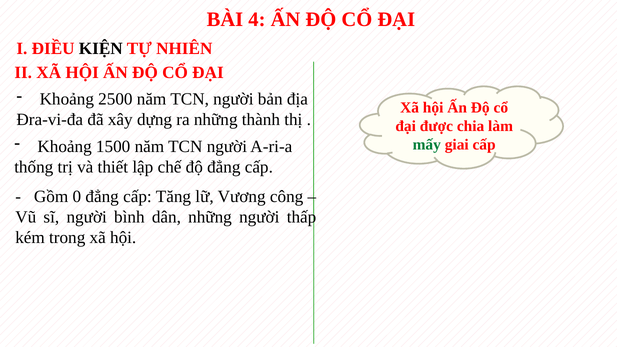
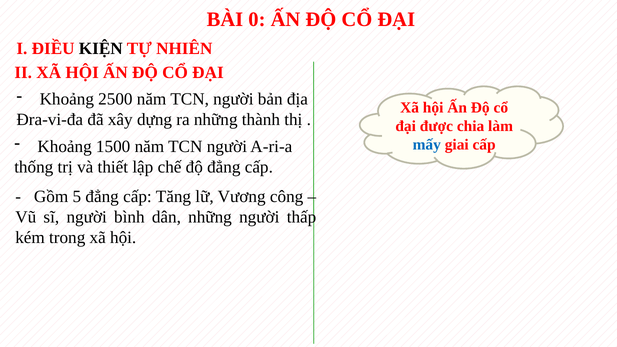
4: 4 -> 0 (257, 19)
mấy colour: green -> blue (427, 145)
0: 0 -> 5 (77, 197)
